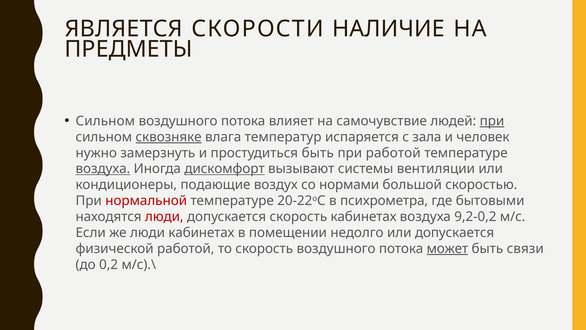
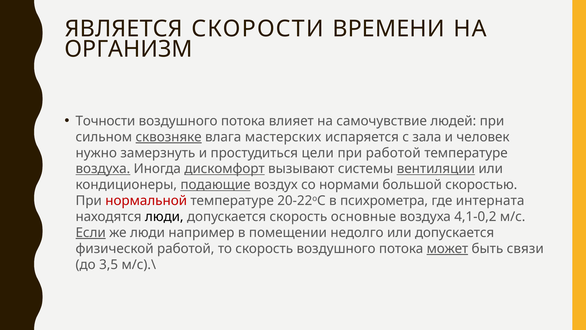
НАЛИЧИЕ: НАЛИЧИЕ -> ВРЕМЕНИ (388, 29)
ПРЕДМЕТЫ: ПРЕДМЕТЫ -> ОРГАНИЗМ (129, 49)
Сильном: Сильном -> Точности (105, 121)
при underline: present -> none (492, 121)
температур: температур -> мастерских (283, 137)
простудиться быть: быть -> цели (318, 153)
вентиляции underline: none -> present (436, 169)
подающие underline: none -> present (215, 185)
бытовыми: бытовыми -> интерната (490, 201)
люди colour: red -> black (164, 217)
скорость кабинетах: кабинетах -> основные (363, 217)
9,2-0,2: 9,2-0,2 -> 4,1-0,2 (475, 217)
Если underline: none -> present (91, 232)
люди кабинетах: кабинетах -> например (201, 232)
0,2: 0,2 -> 3,5 (109, 264)
